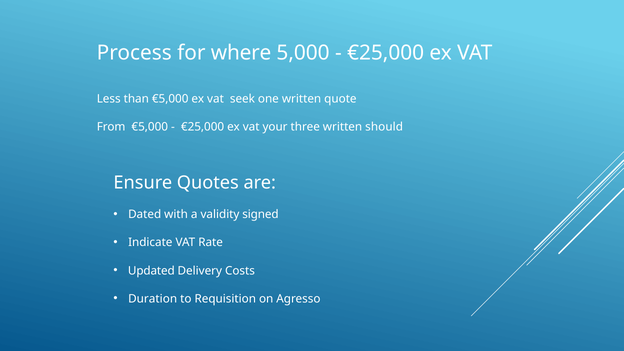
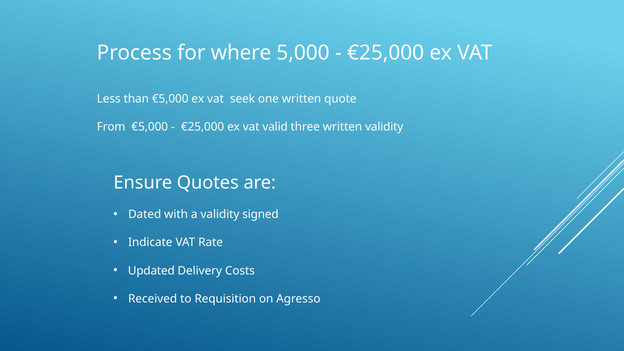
your: your -> valid (275, 127)
written should: should -> validity (384, 127)
Duration: Duration -> Received (153, 299)
